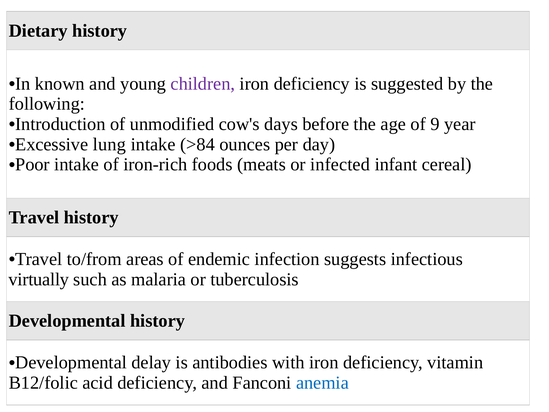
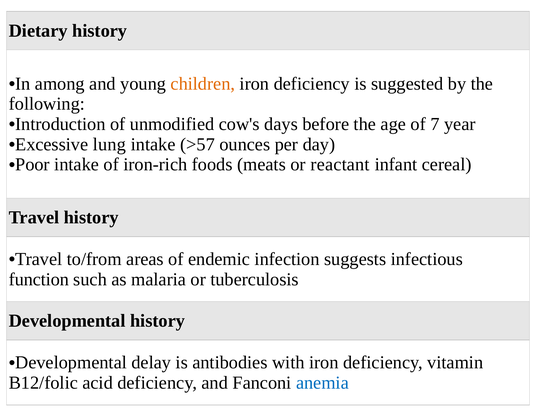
known: known -> among (60, 84)
children colour: purple -> orange (203, 84)
9: 9 -> 7 (435, 124)
>84: >84 -> >57 (197, 144)
infected: infected -> reactant (340, 165)
virtually: virtually -> function (39, 279)
